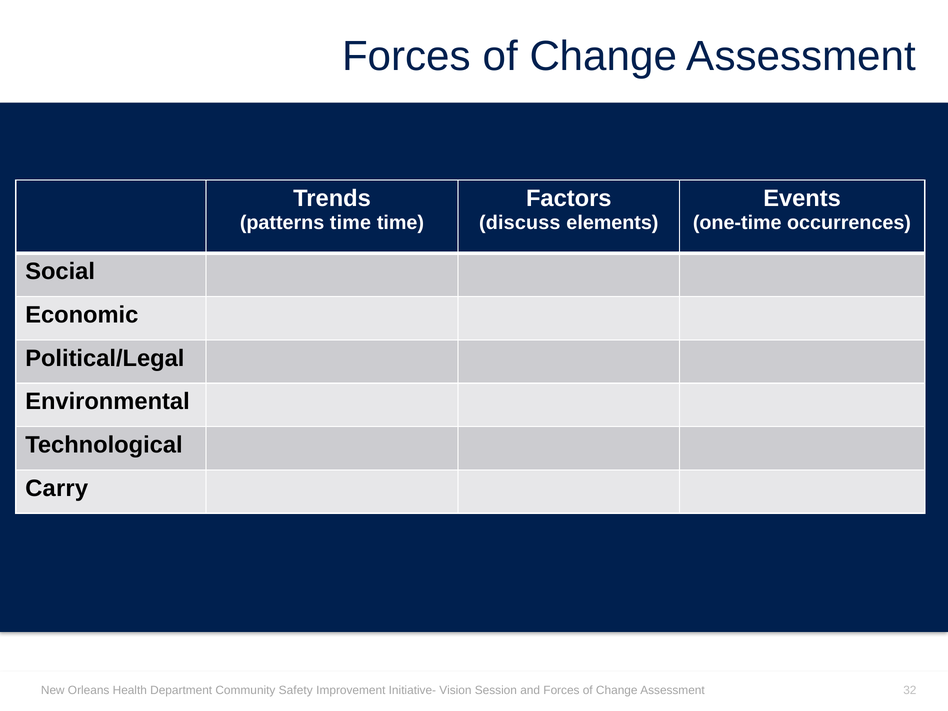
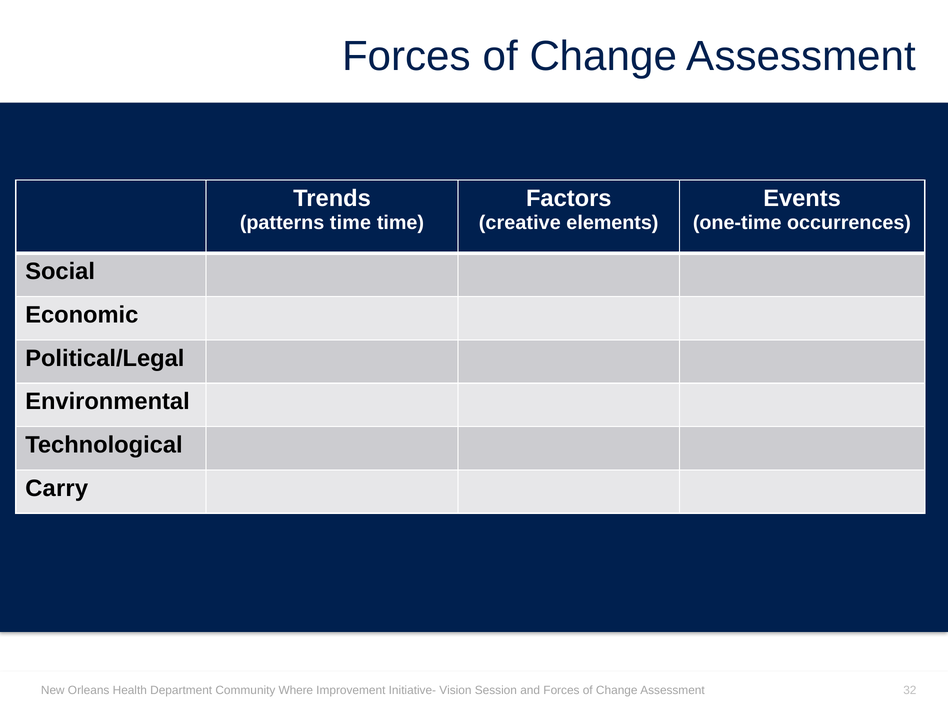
discuss: discuss -> creative (520, 223)
Safety: Safety -> Where (296, 690)
